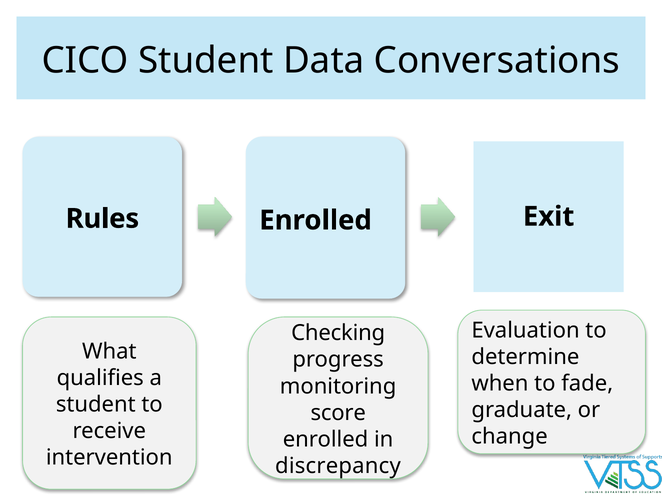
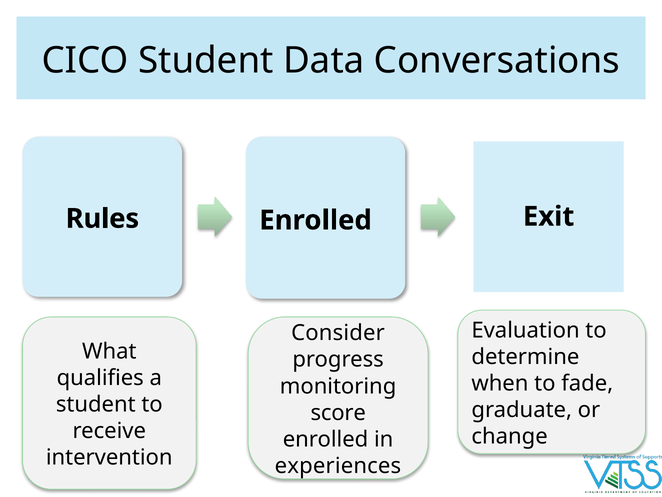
Checking: Checking -> Consider (338, 333)
discrepancy: discrepancy -> experiences (338, 465)
